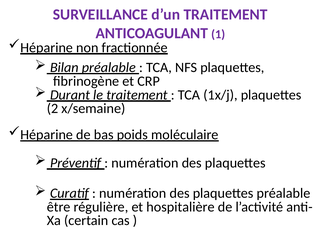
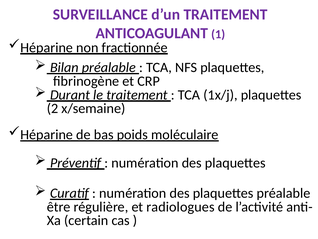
hospitalière: hospitalière -> radiologues (180, 206)
